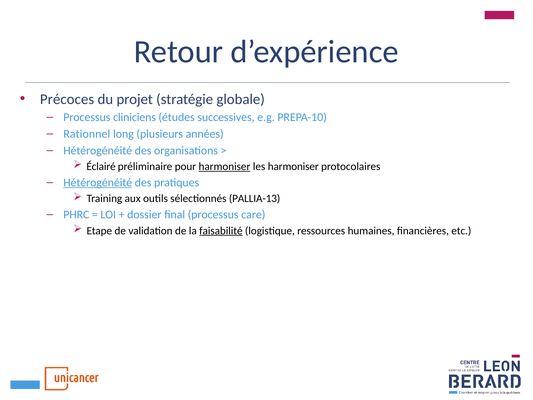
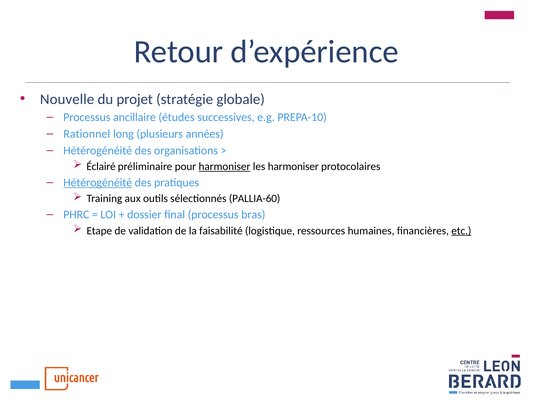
Précoces: Précoces -> Nouvelle (67, 99)
cliniciens: cliniciens -> ancillaire (134, 117)
PALLIA-13: PALLIA-13 -> PALLIA-60 (255, 198)
care: care -> bras (253, 215)
faisabilité underline: present -> none (221, 231)
etc underline: none -> present (461, 231)
